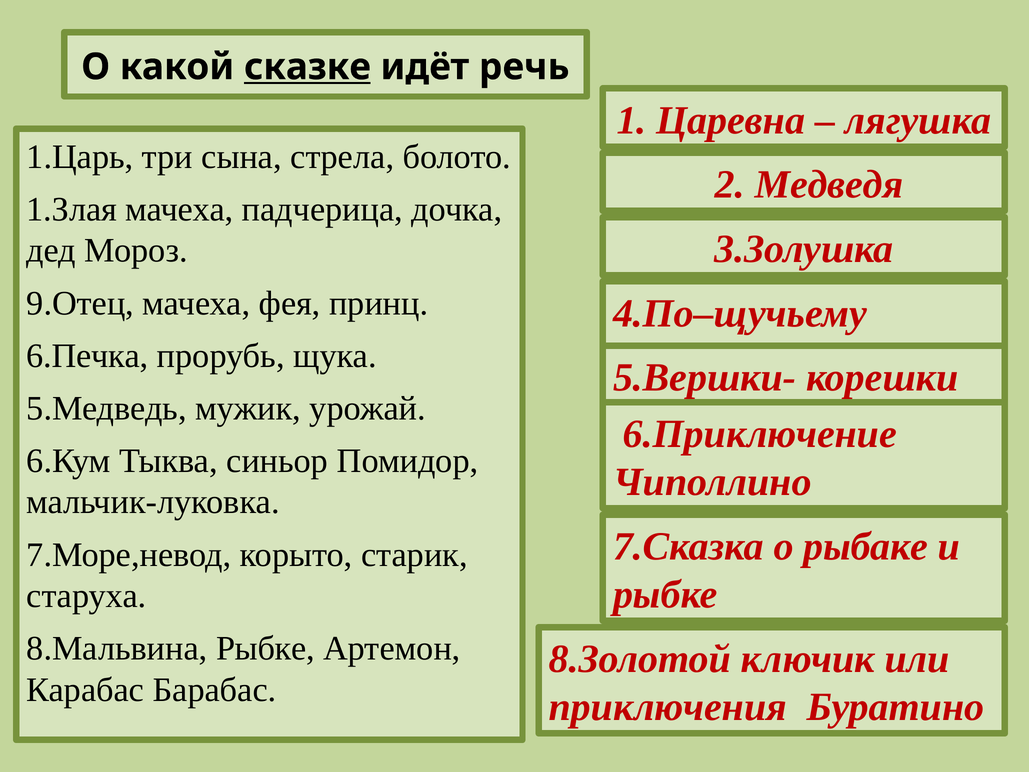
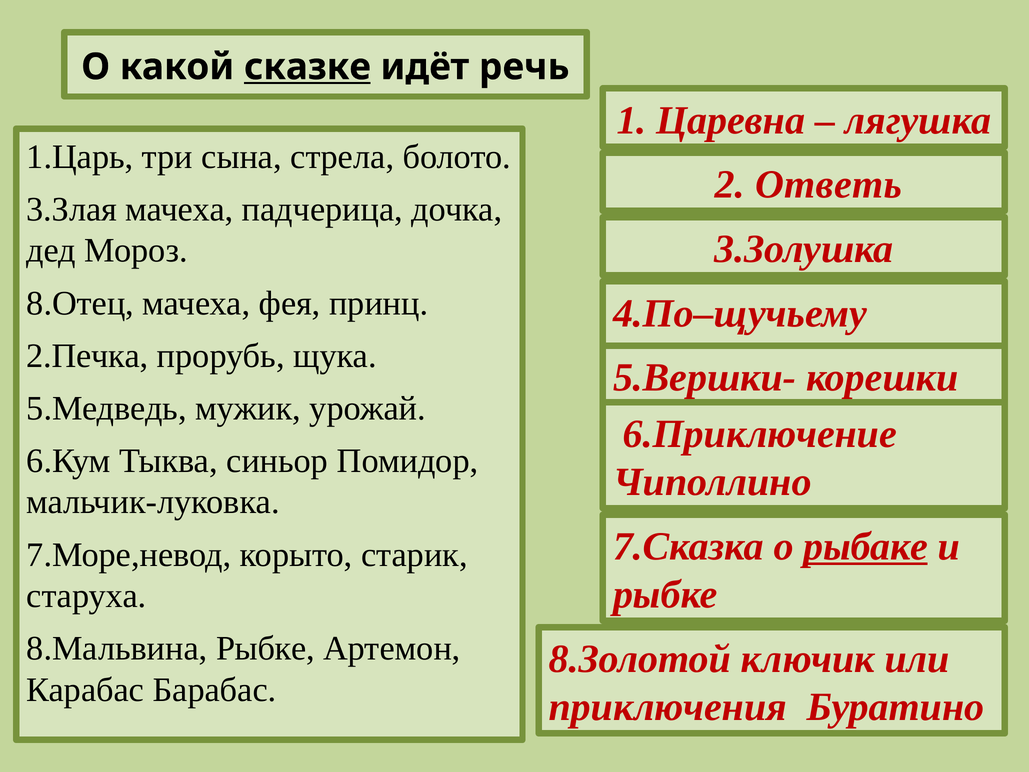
Медведя: Медведя -> Ответь (829, 185)
1.Злая: 1.Злая -> 3.Злая (72, 209)
9.Отец: 9.Отец -> 8.Отец (80, 303)
6.Печка: 6.Печка -> 2.Печка (87, 356)
рыбаке underline: none -> present (866, 546)
